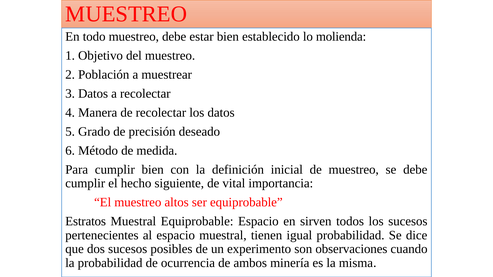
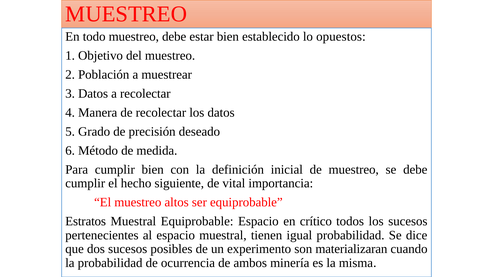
molienda: molienda -> opuestos (341, 37)
sirven: sirven -> crítico (316, 222)
observaciones: observaciones -> materializaran (351, 249)
